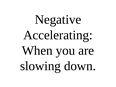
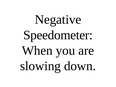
Accelerating: Accelerating -> Speedometer (58, 35)
